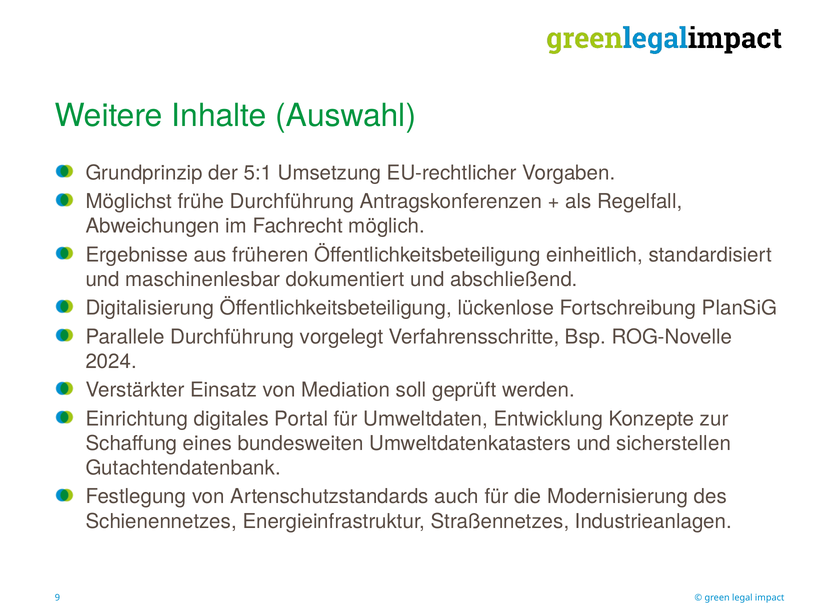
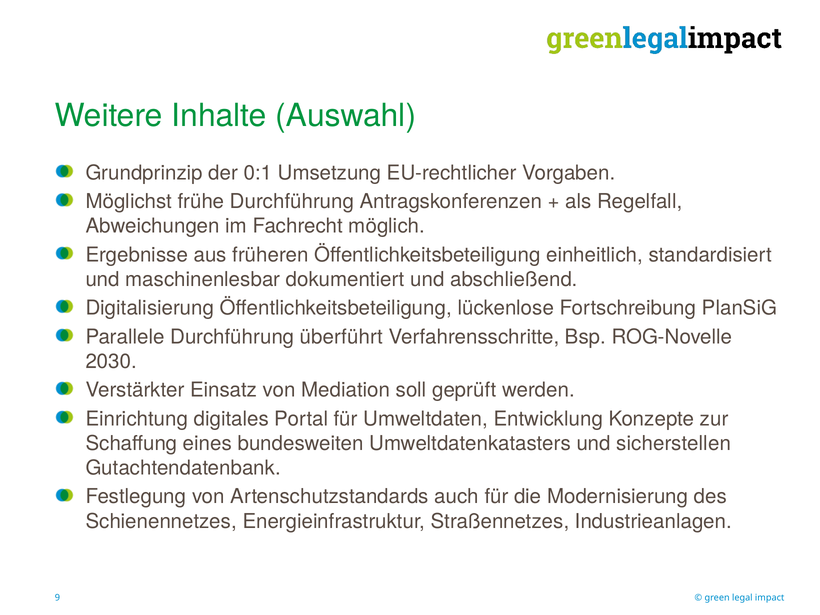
5:1: 5:1 -> 0:1 (258, 173)
vorgelegt: vorgelegt -> überführt (341, 337)
2024: 2024 -> 2030 (111, 361)
